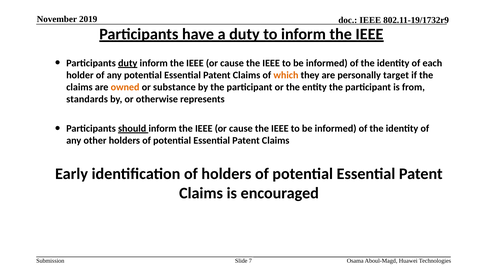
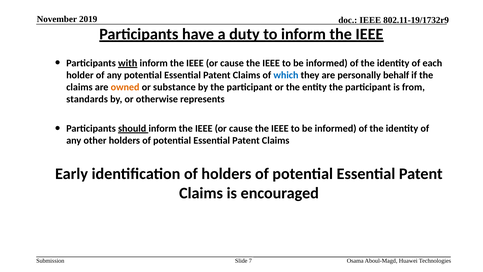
Participants duty: duty -> with (128, 63)
which colour: orange -> blue (286, 75)
target: target -> behalf (396, 75)
